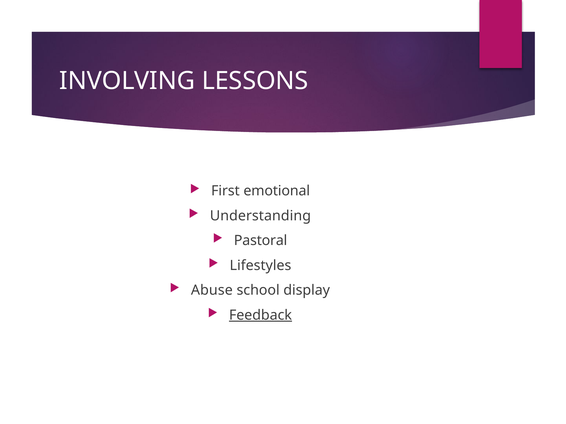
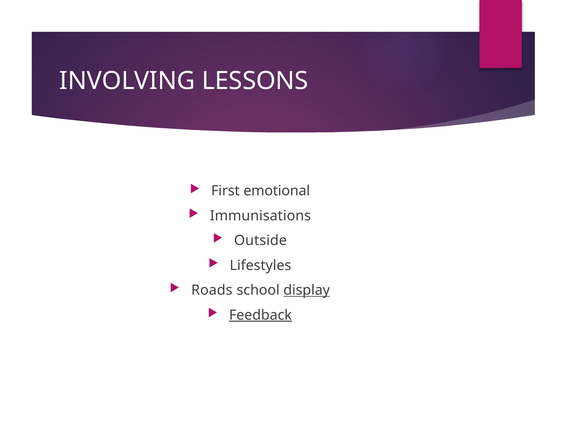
Understanding: Understanding -> Immunisations (260, 216)
Pastoral: Pastoral -> Outside (260, 241)
Abuse: Abuse -> Roads (212, 291)
display underline: none -> present (307, 291)
